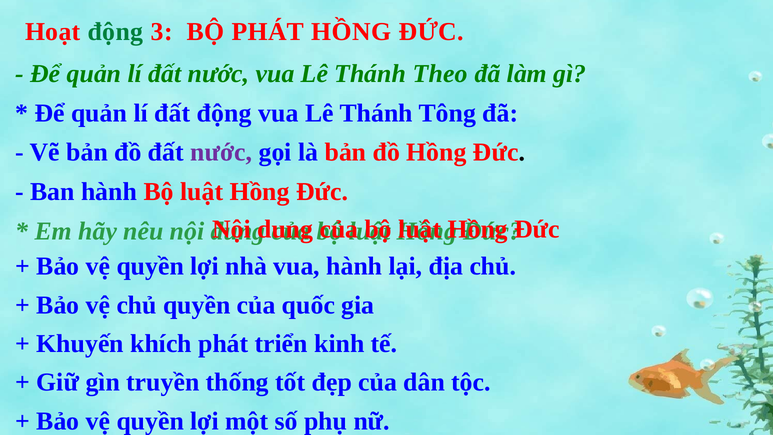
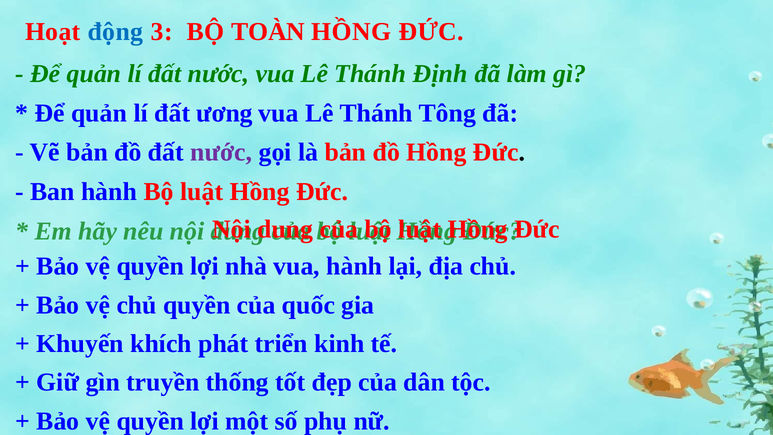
động colour: green -> blue (115, 32)
BỘ PHÁT: PHÁT -> TOÀN (268, 32)
Theo: Theo -> Định (440, 74)
đất động: động -> ương (224, 113)
